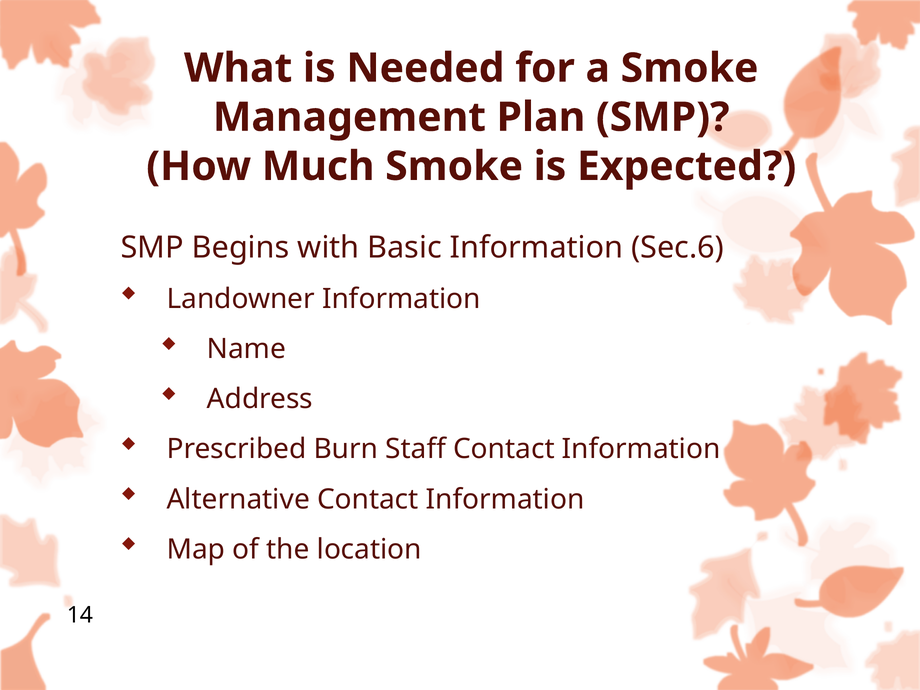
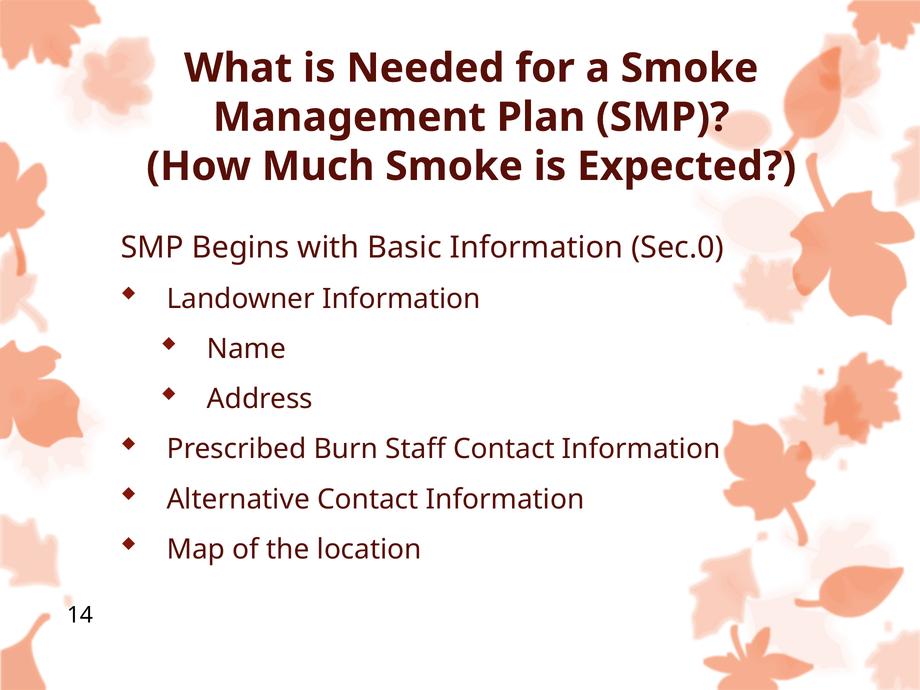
Sec.6: Sec.6 -> Sec.0 (678, 247)
